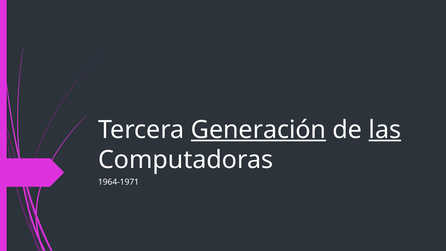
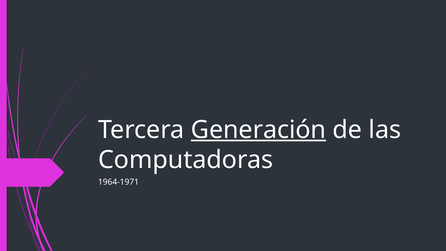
las underline: present -> none (385, 130)
